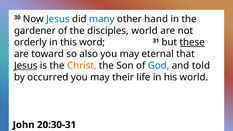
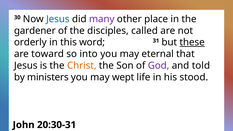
many colour: blue -> purple (102, 19)
hand: hand -> place (156, 19)
disciples world: world -> called (145, 31)
also: also -> into (89, 54)
Jesus underline: present -> none (26, 66)
God colour: blue -> purple (159, 66)
occurred: occurred -> ministers (48, 77)
their: their -> wept (123, 77)
his world: world -> stood (194, 77)
